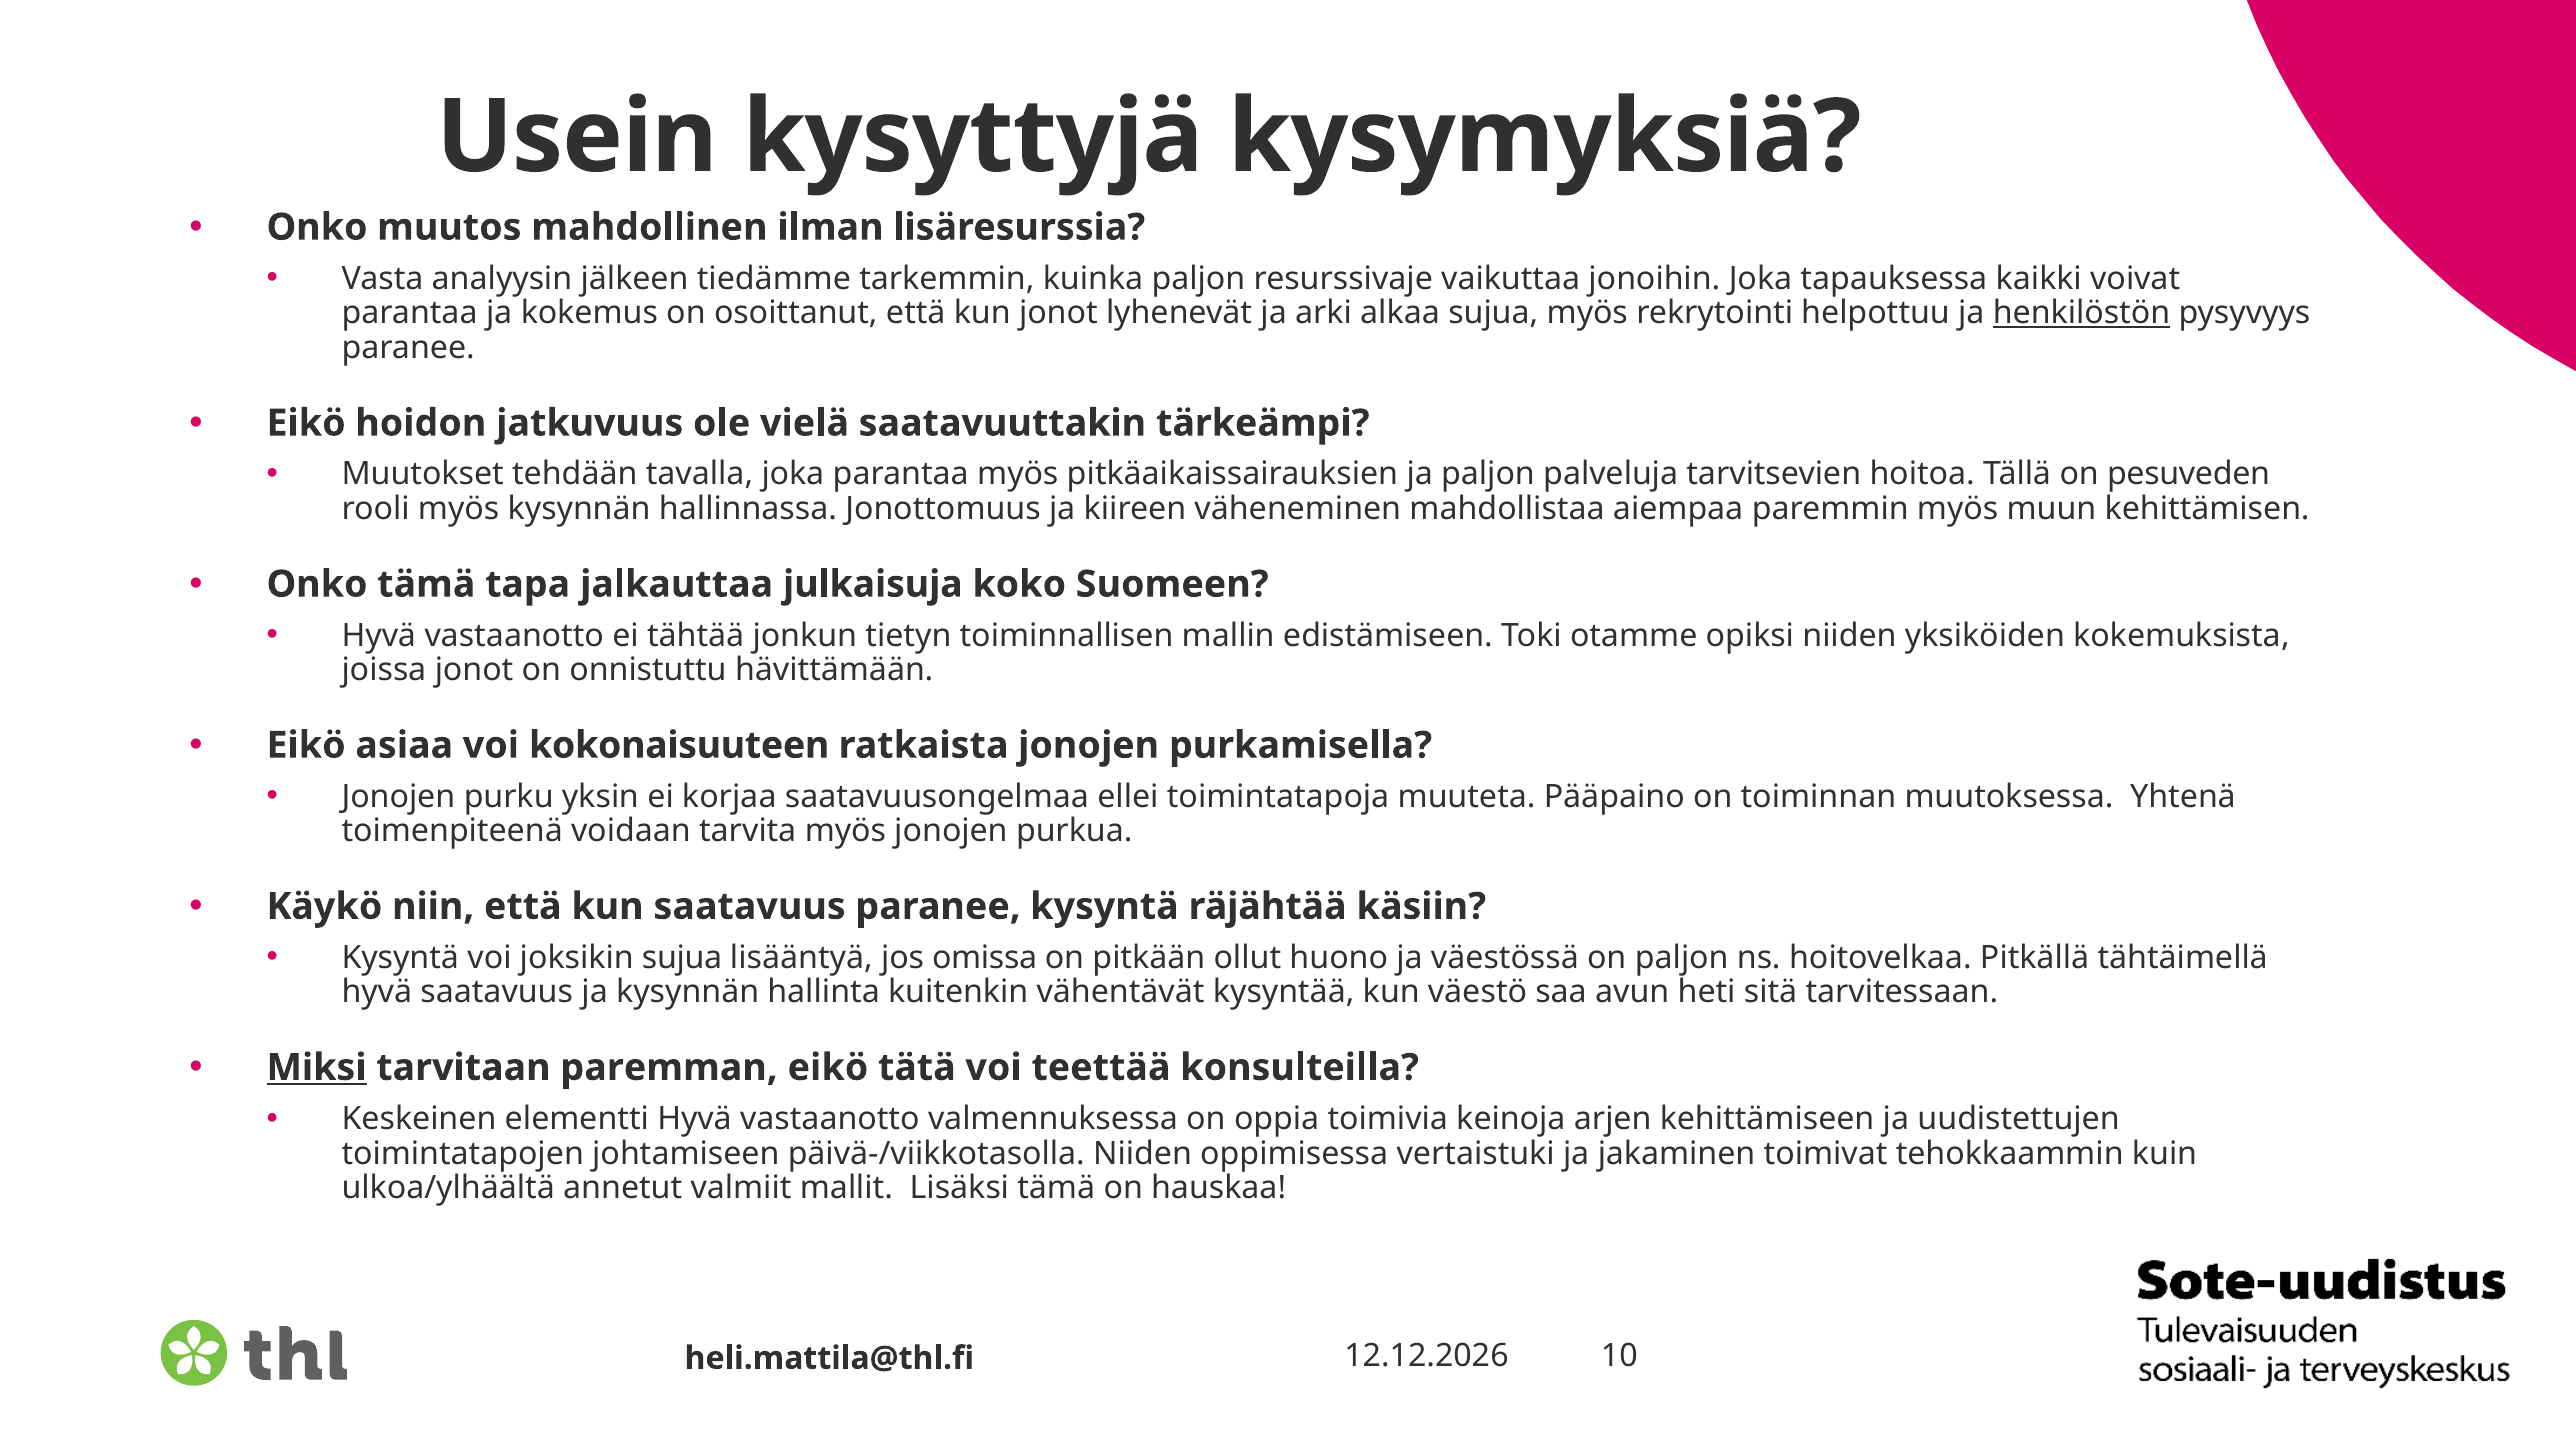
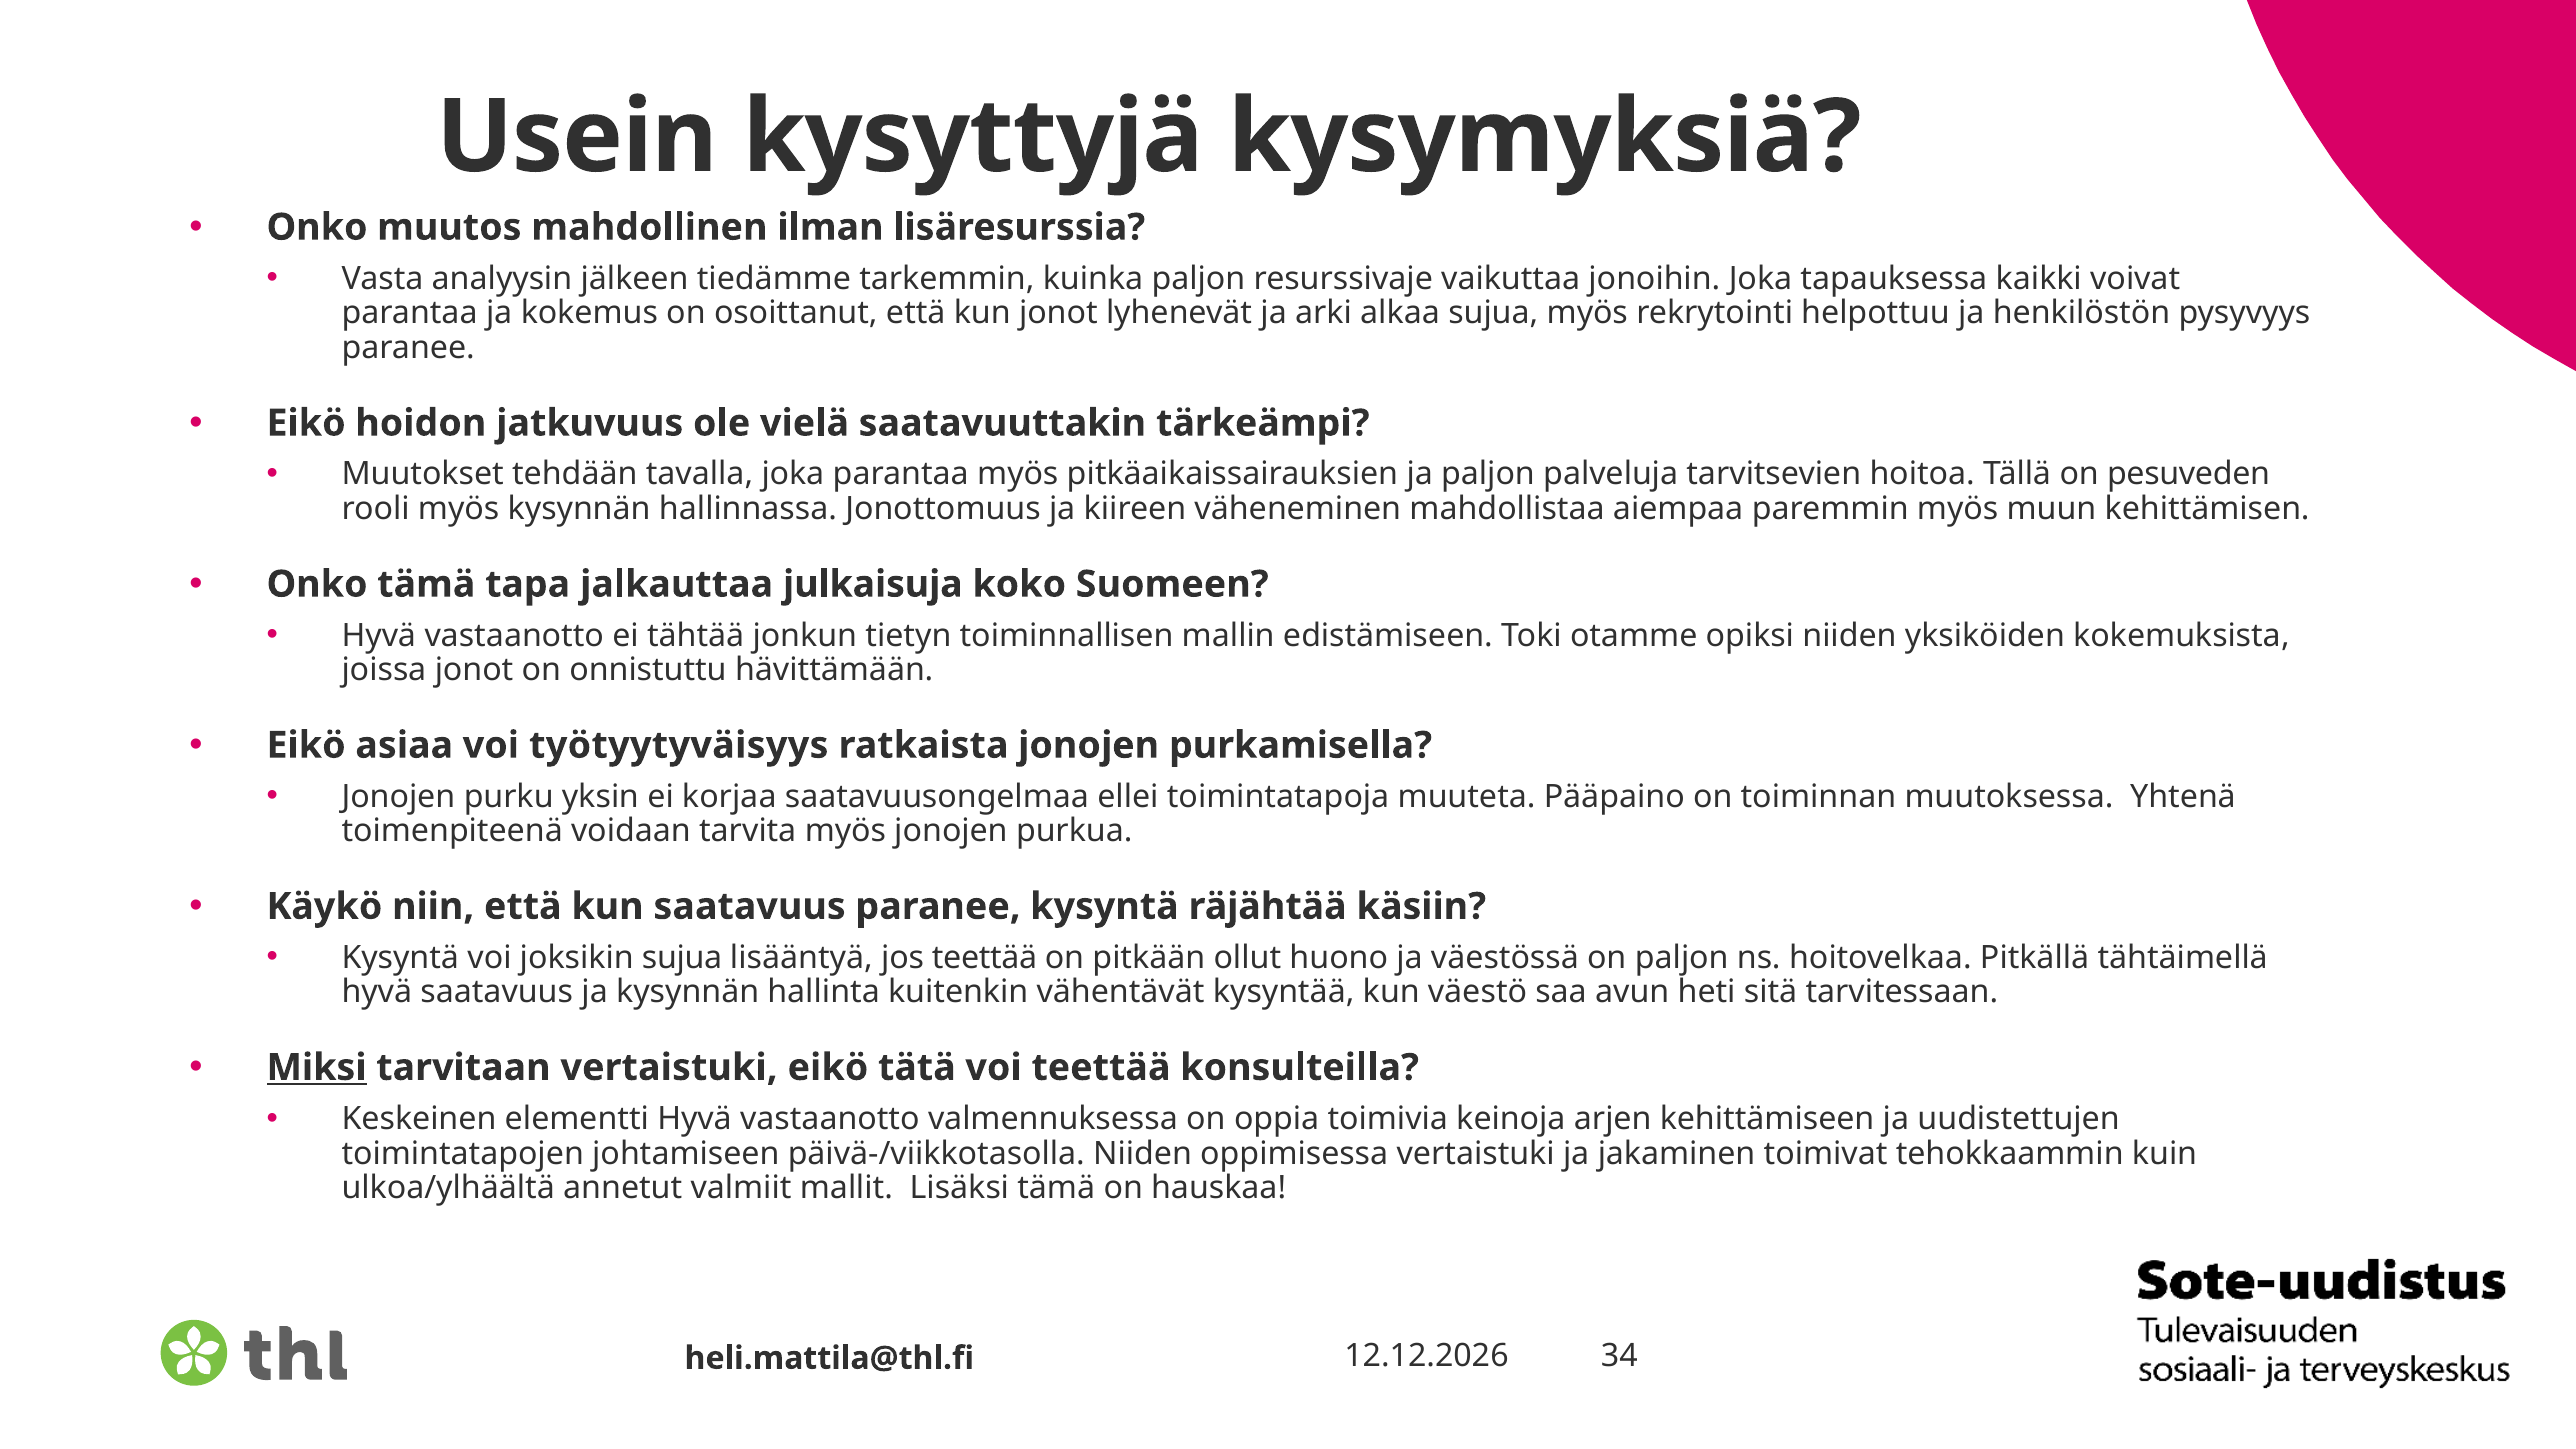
henkilöstön underline: present -> none (2081, 313)
kokonaisuuteen: kokonaisuuteen -> työtyytyväisyys (679, 745)
jos omissa: omissa -> teettää (985, 958)
tarvitaan paremman: paremman -> vertaistuki (669, 1068)
10: 10 -> 34 (1619, 1356)
